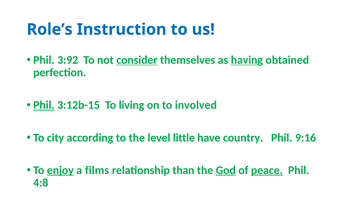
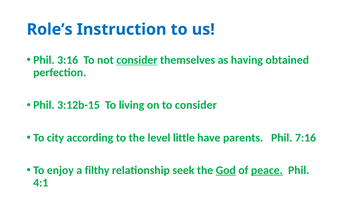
3:92: 3:92 -> 3:16 (68, 60)
having underline: present -> none (247, 60)
Phil underline: present -> none (44, 105)
to involved: involved -> consider (196, 105)
country: country -> parents (243, 138)
9:16: 9:16 -> 7:16 (306, 138)
enjoy underline: present -> none (60, 170)
films: films -> filthy (97, 170)
than: than -> seek (183, 170)
4:8: 4:8 -> 4:1 (41, 183)
